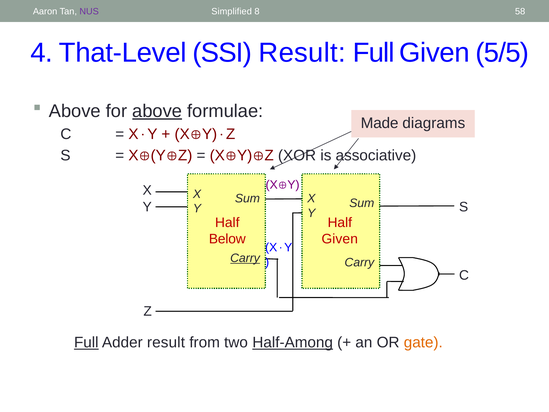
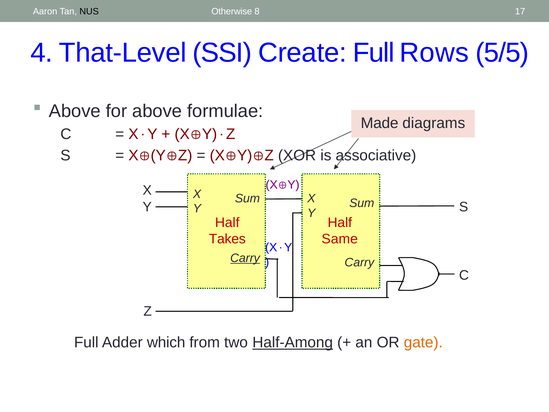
NUS colour: purple -> black (89, 12)
Simplified: Simplified -> Otherwise (232, 12)
58: 58 -> 17 (520, 12)
SSI Result: Result -> Create (302, 53)
Full Given: Given -> Rows (434, 53)
above underline: present -> none (157, 111)
Below: Below -> Takes (227, 239)
Given: Given -> Same (340, 239)
Full underline: present -> none (86, 342)
Adder result: result -> which (166, 342)
